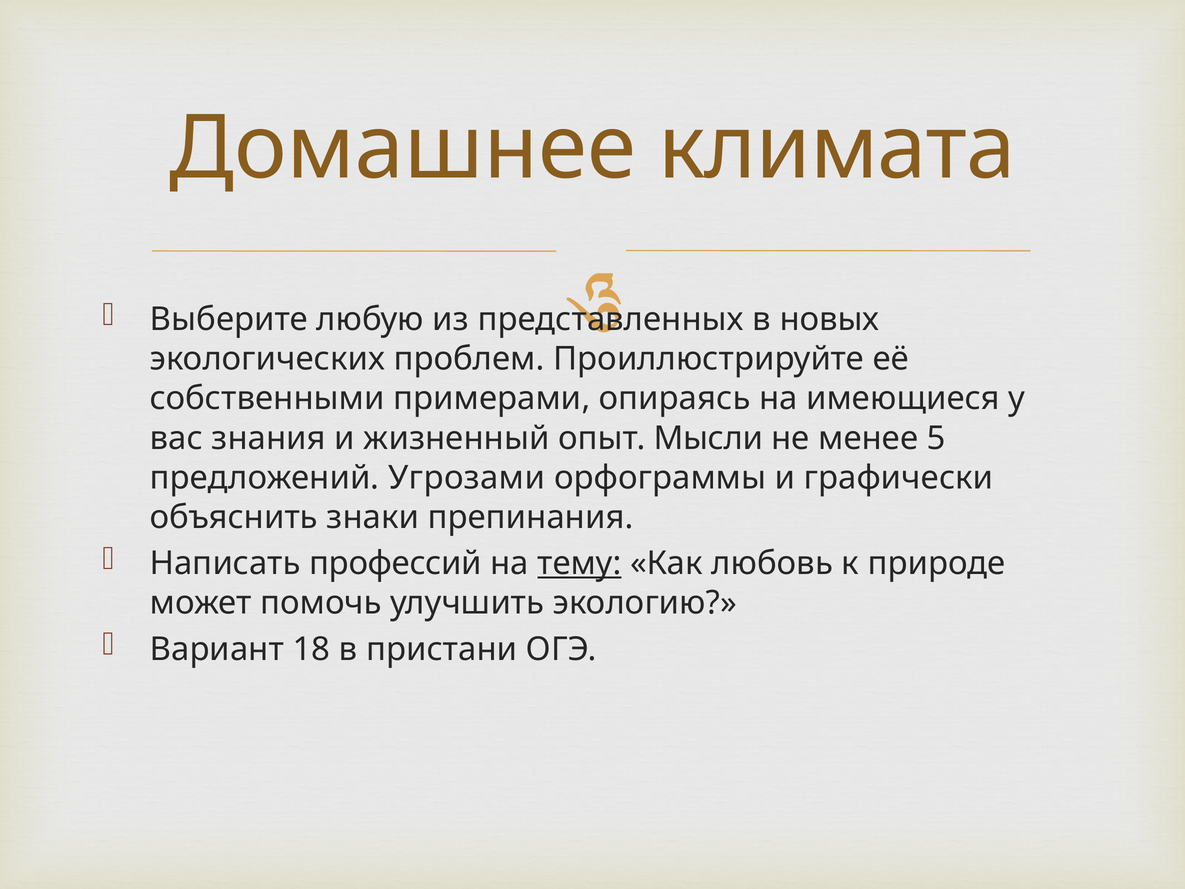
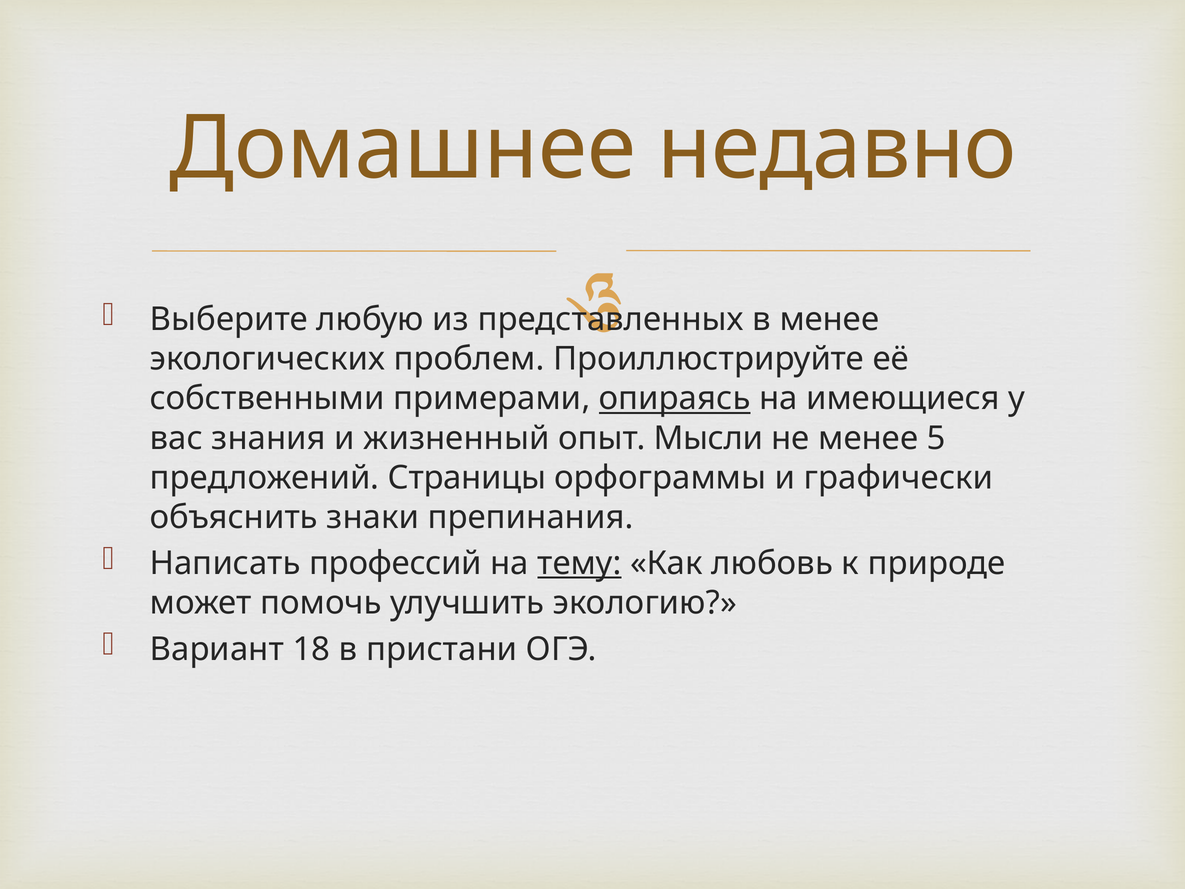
климата: климата -> недавно (837, 148)
в новых: новых -> менее (829, 319)
опираясь underline: none -> present (675, 399)
Угрозами: Угрозами -> Страницы (467, 478)
